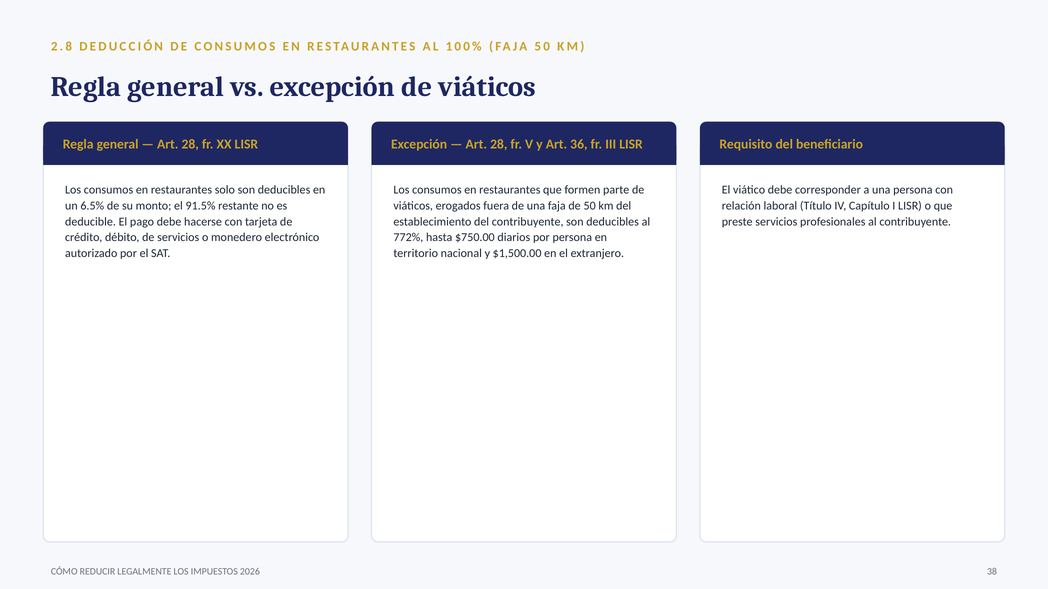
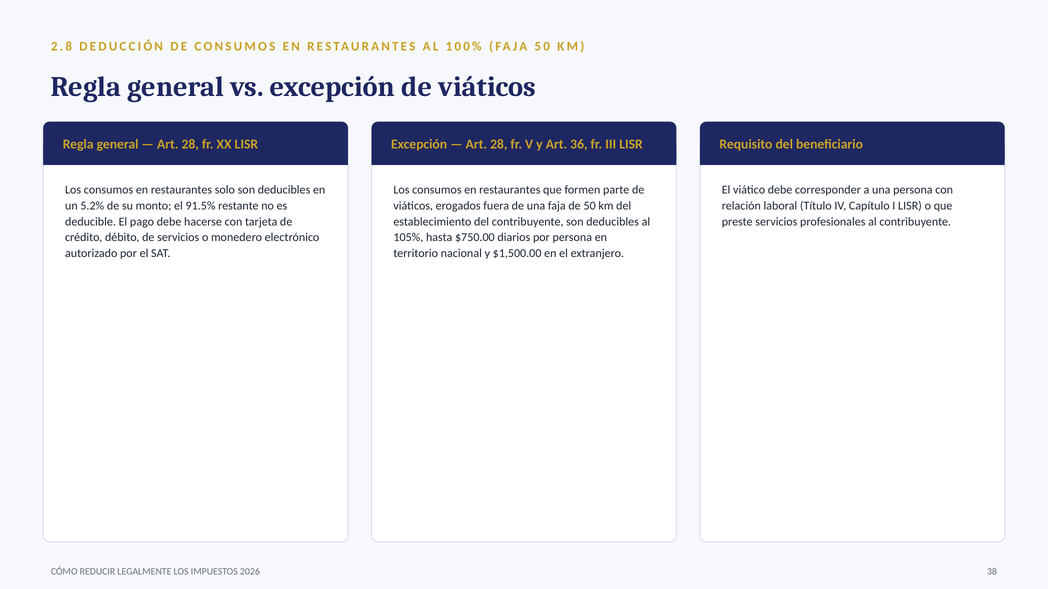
6.5%: 6.5% -> 5.2% (92, 206)
772%: 772% -> 105% (408, 238)
